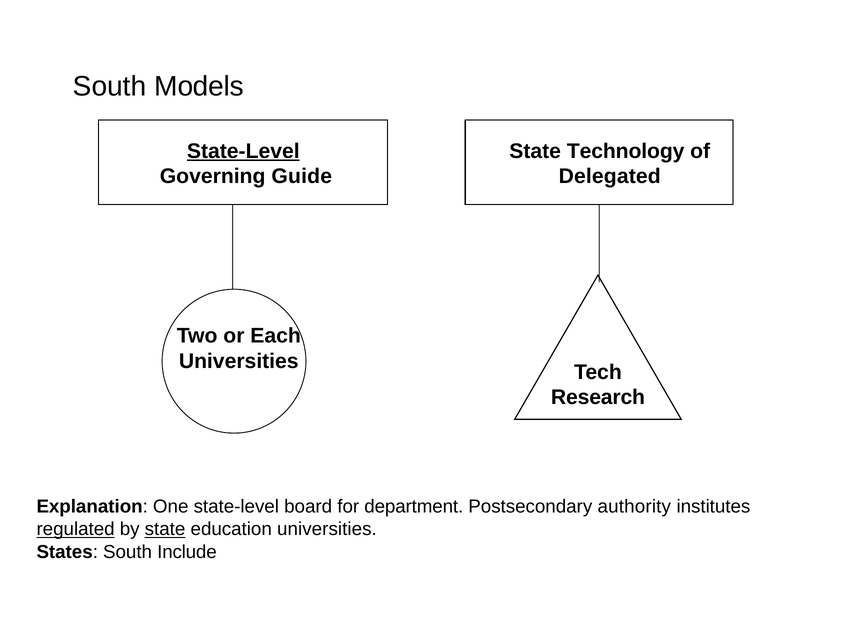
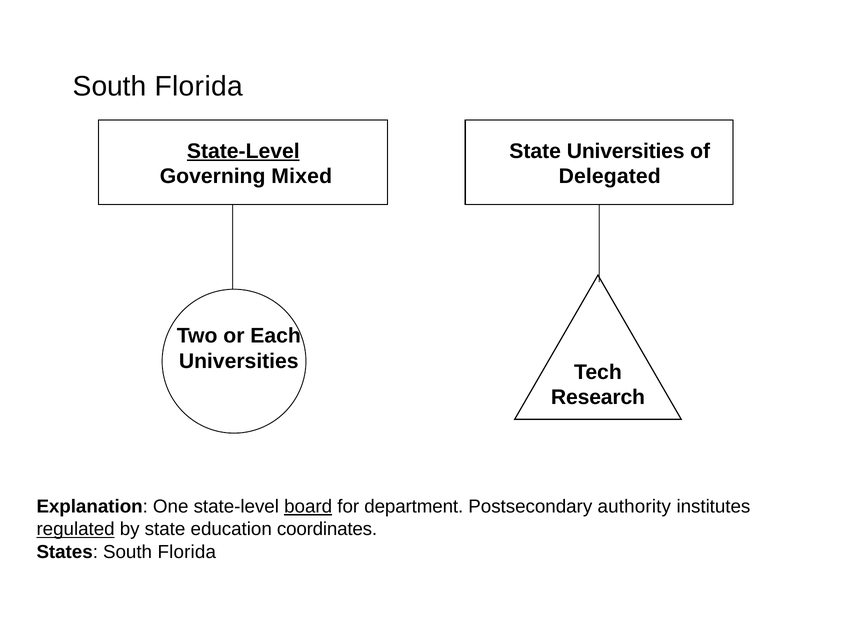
Models: Models -> Florida (199, 86)
State Technology: Technology -> Universities (626, 151)
Guide: Guide -> Mixed (302, 176)
board underline: none -> present (308, 506)
state underline: present -> none (165, 529)
education universities: universities -> coordinates (327, 529)
States South Include: Include -> Florida (187, 551)
